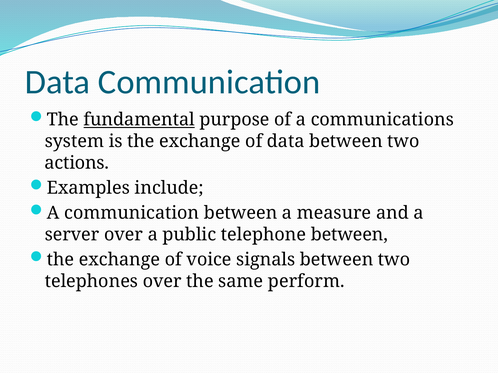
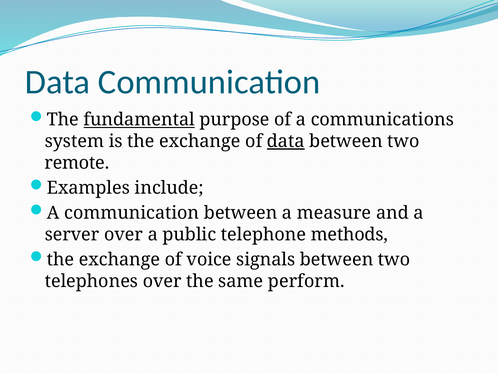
data underline: none -> present (286, 141)
actions: actions -> remote (77, 163)
telephone between: between -> methods (349, 235)
